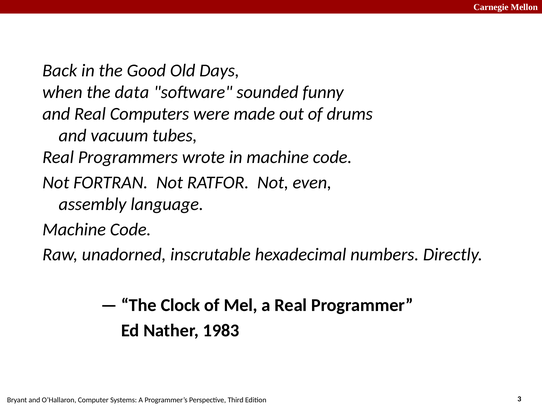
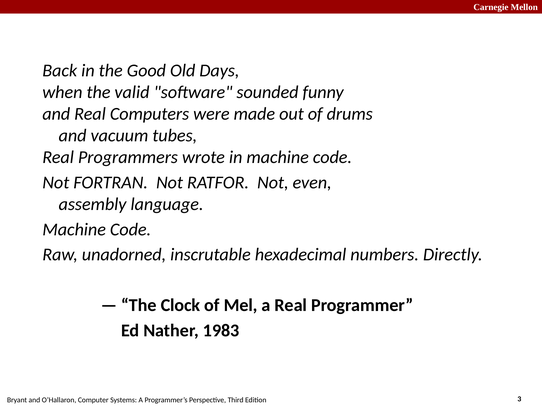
data: data -> valid (132, 92)
